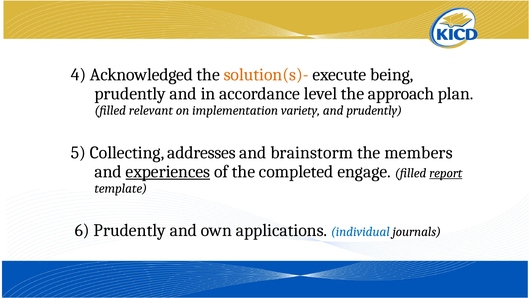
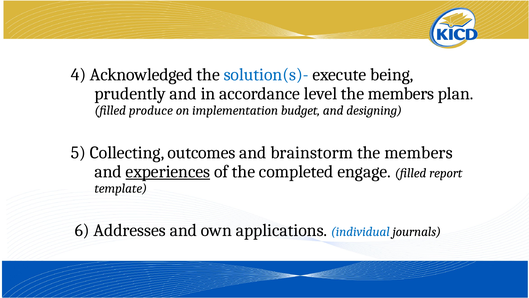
solution(s)- colour: orange -> blue (266, 75)
approach: approach -> members (401, 94)
relevant: relevant -> produce (151, 110)
variety: variety -> budget (301, 110)
and prudently: prudently -> designing (374, 110)
addresses: addresses -> outcomes (202, 152)
report underline: present -> none (446, 173)
6 Prudently: Prudently -> Addresses (130, 230)
